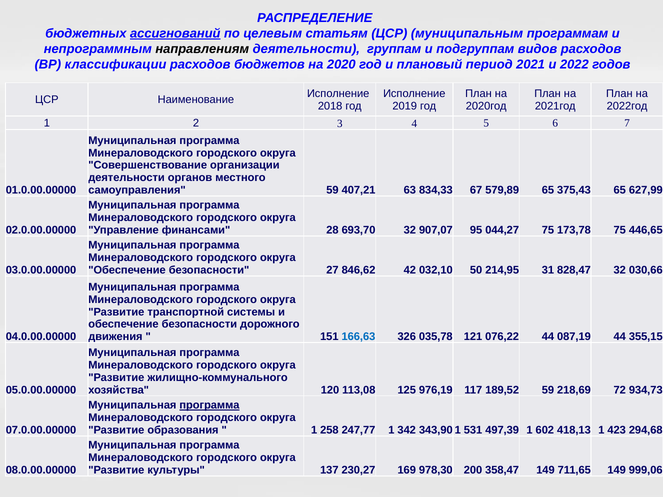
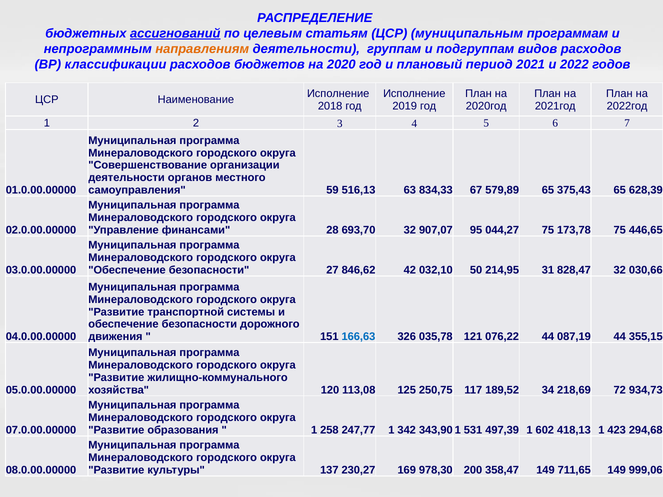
направлениям colour: black -> orange (202, 49)
407,21: 407,21 -> 516,13 (359, 190)
627,99: 627,99 -> 628,39 (646, 190)
976,19: 976,19 -> 250,75 (436, 390)
189,52 59: 59 -> 34 (548, 390)
программа underline: present -> none (209, 405)
